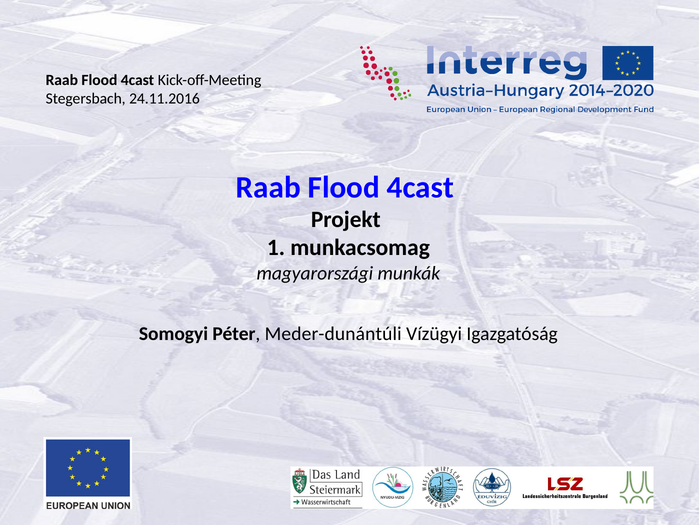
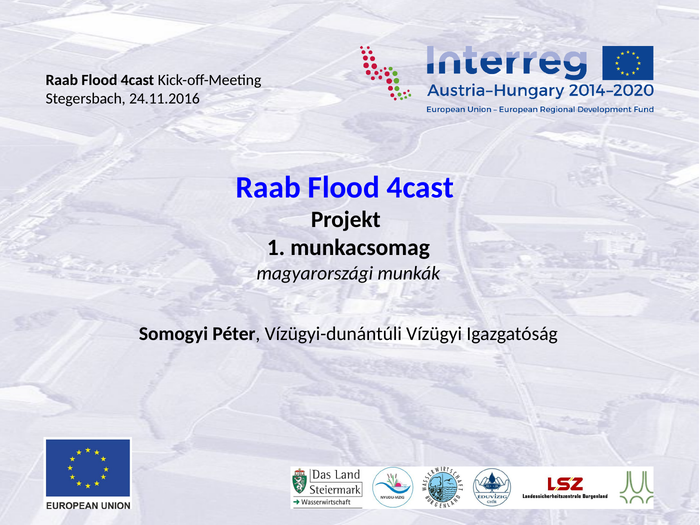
Meder-dunántúli: Meder-dunántúli -> Vízügyi-dunántúli (333, 334)
